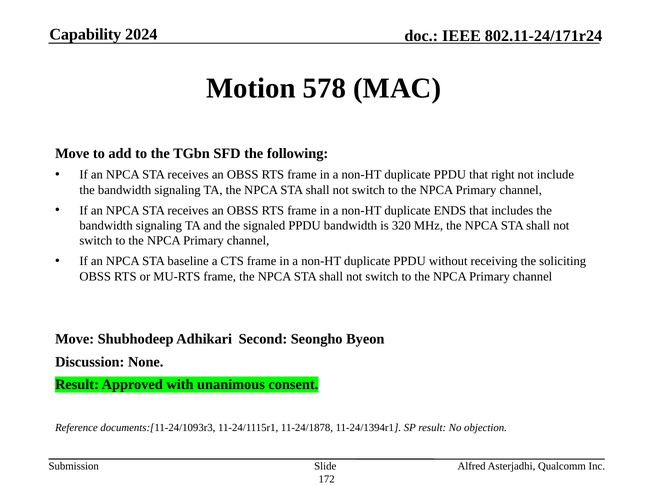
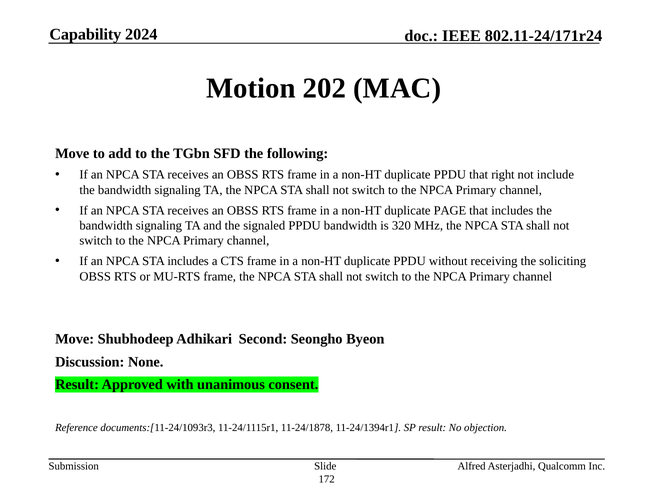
578: 578 -> 202 (325, 88)
ENDS: ENDS -> PAGE (450, 210)
STA baseline: baseline -> includes (188, 261)
